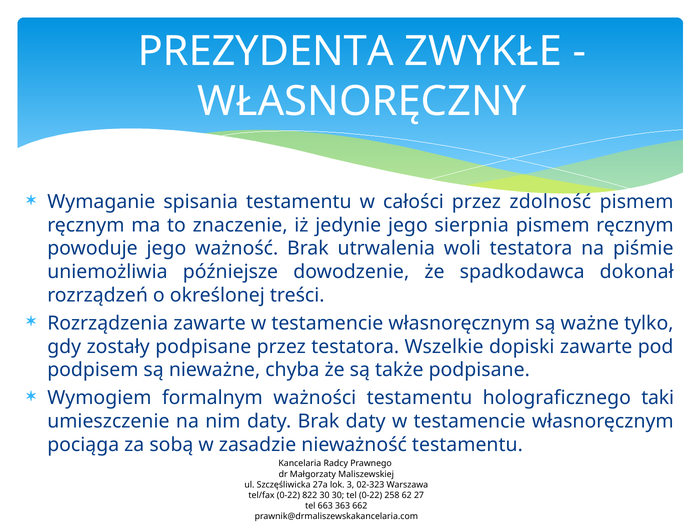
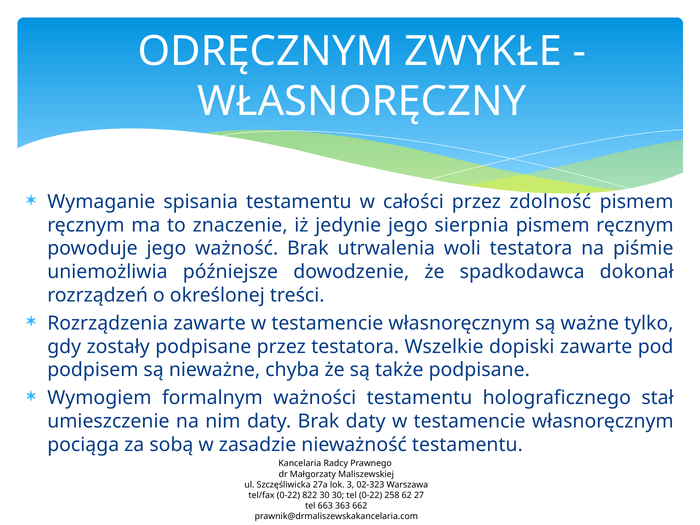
PREZYDENTA: PREZYDENTA -> ODRĘCZNYM (266, 51)
taki: taki -> stał (658, 398)
